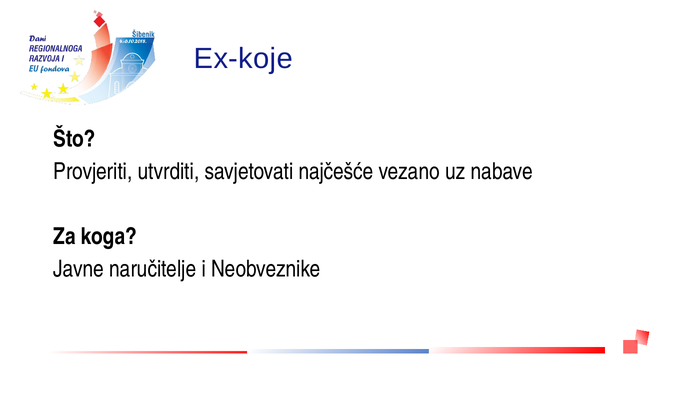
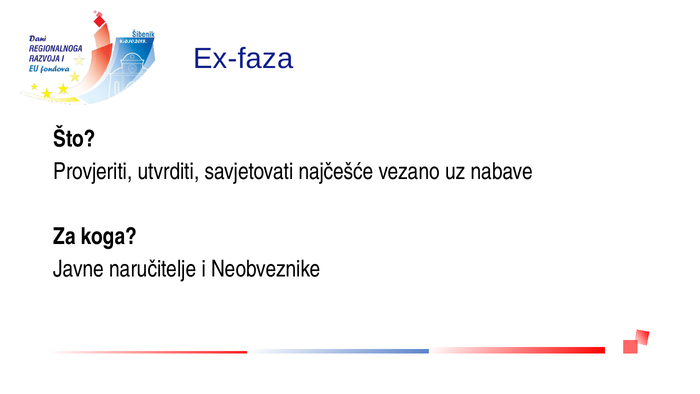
Ex-koje: Ex-koje -> Ex-faza (243, 59)
